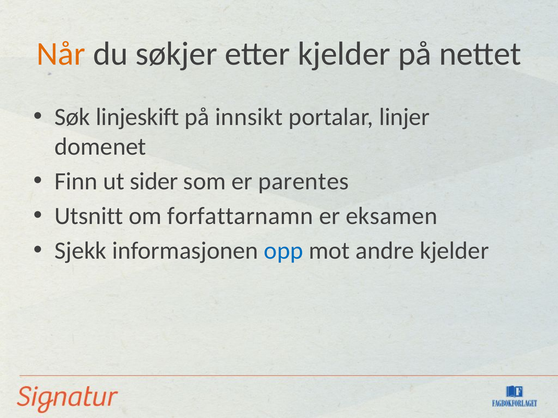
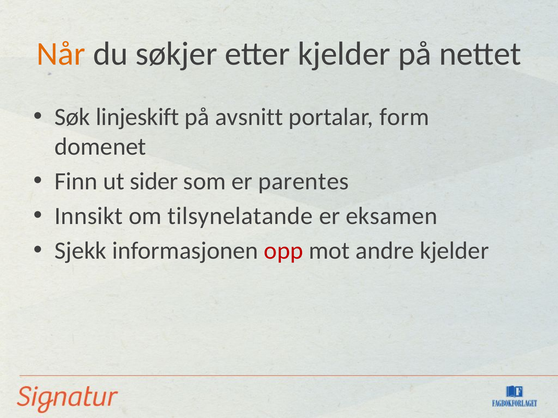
innsikt: innsikt -> avsnitt (249, 117)
linjer: linjer -> form (404, 117)
Utsnitt: Utsnitt -> Innsikt (89, 216)
forfattarnamn: forfattarnamn -> tilsynelatande (240, 216)
opp colour: blue -> red (284, 251)
